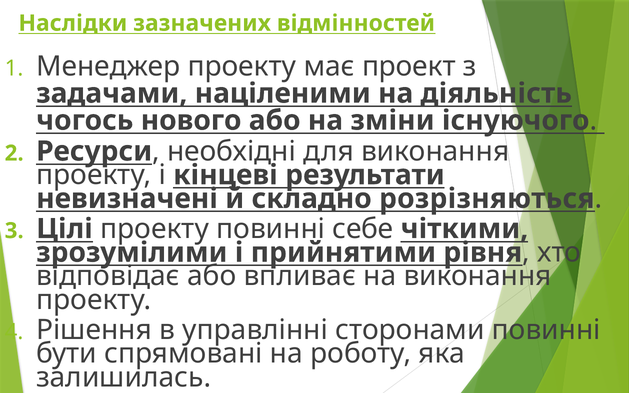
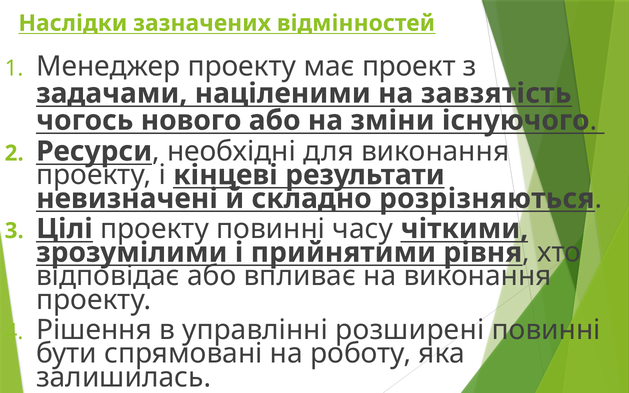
діяльність: діяльність -> завзятість (496, 93)
себе: себе -> часу (363, 229)
сторонами: сторонами -> розширені (410, 330)
